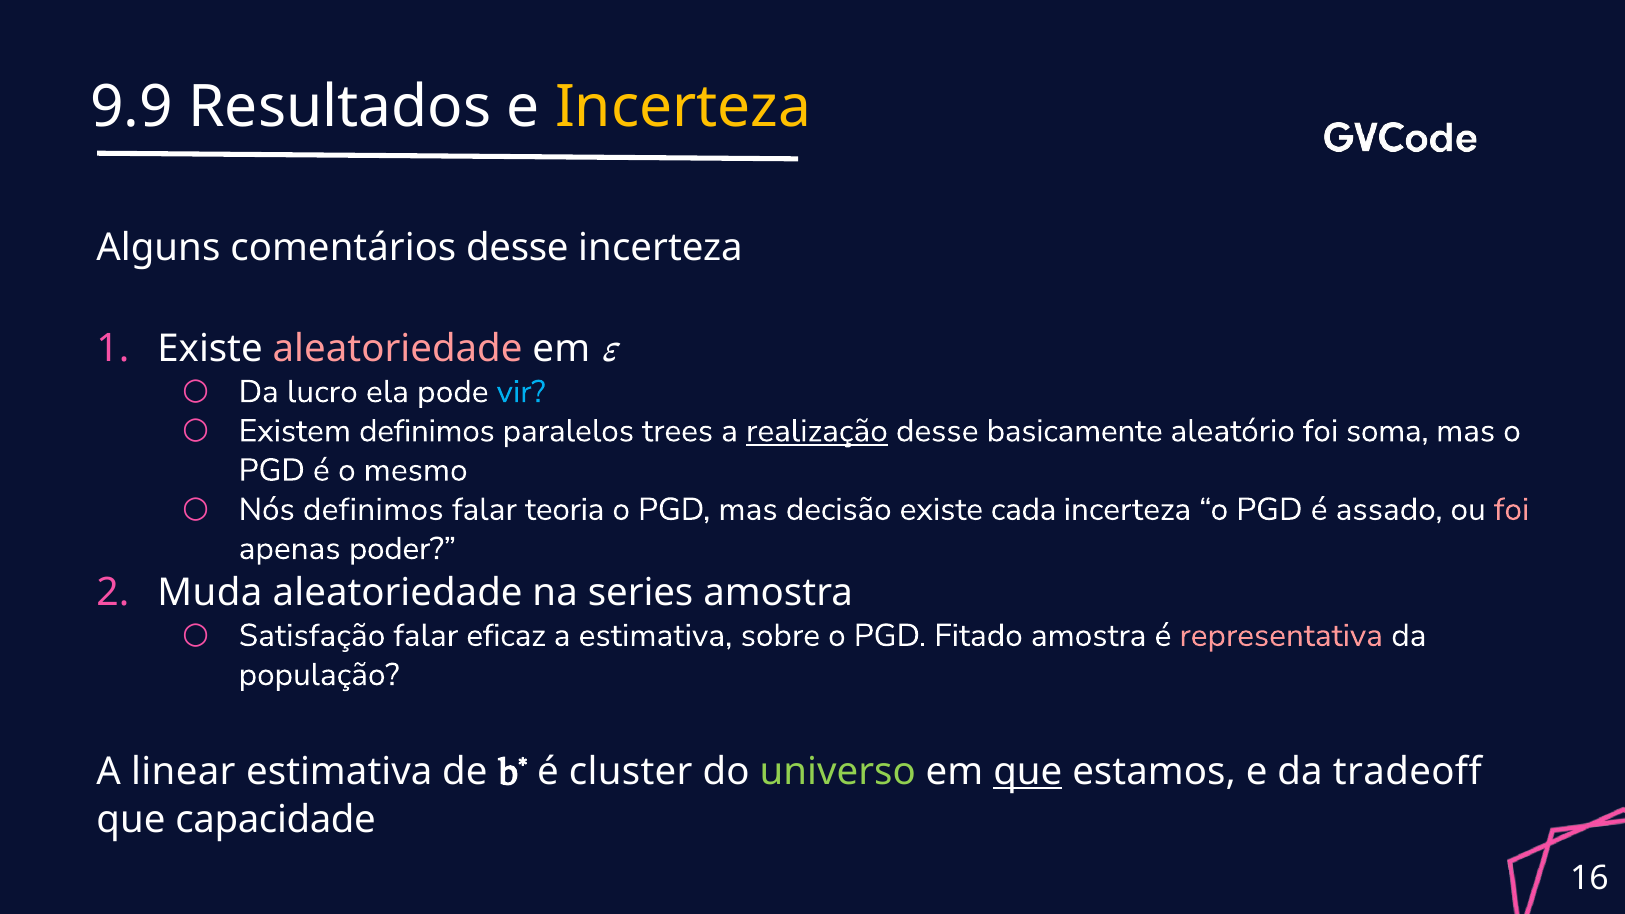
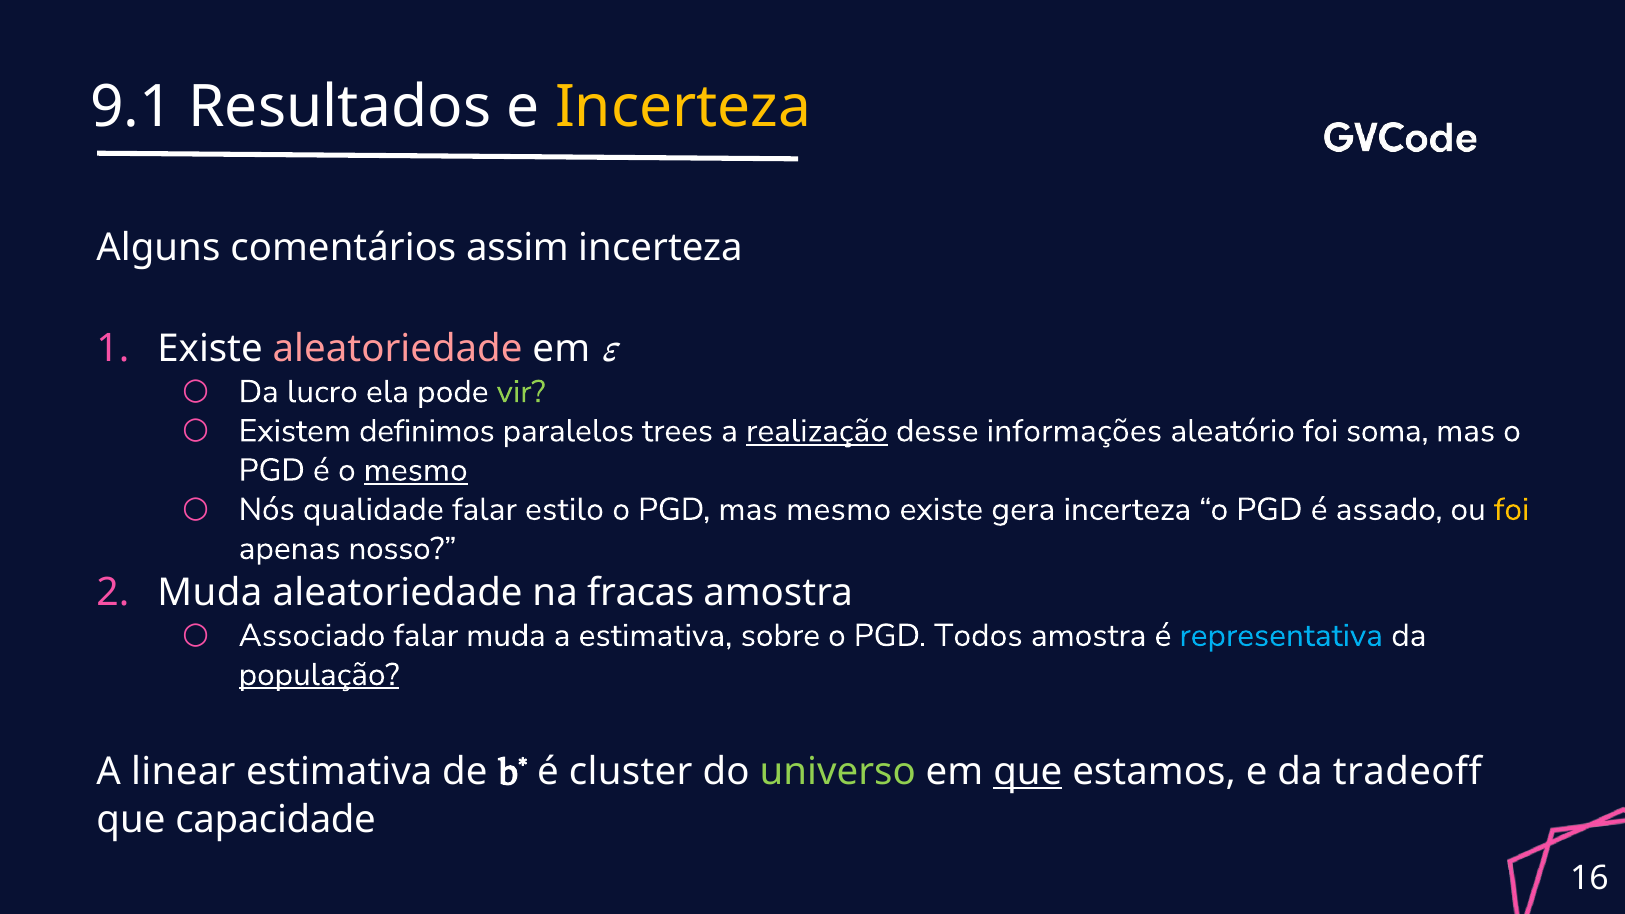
9.9: 9.9 -> 9.1 (132, 107)
comentários desse: desse -> assim (517, 248)
vir colour: light blue -> light green (521, 392)
basicamente: basicamente -> informações (1074, 431)
mesmo underline: none -> present (416, 470)
Nós definimos: definimos -> qualidade (373, 509)
teoria: teoria -> estilo (564, 509)
mas decisão: decisão -> mesmo (839, 509)
cada: cada -> gera (1023, 509)
foi colour: pink -> yellow (1512, 509)
poder: poder -> nosso (402, 549)
series: series -> fracas (641, 593)
Satisfação: Satisfação -> Associado (312, 636)
falar eficaz: eficaz -> muda (506, 636)
Fitado: Fitado -> Todos (978, 636)
representativa colour: pink -> light blue (1281, 636)
população underline: none -> present (319, 675)
